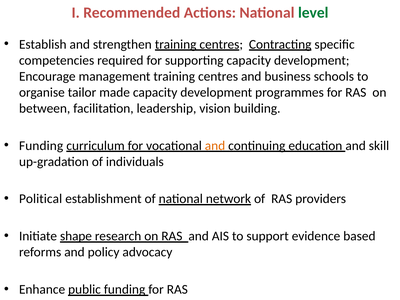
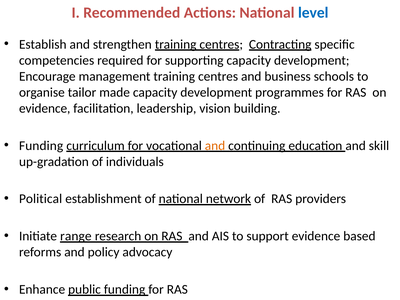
level colour: green -> blue (313, 13)
between: between -> evidence (45, 108)
shape: shape -> range (76, 236)
